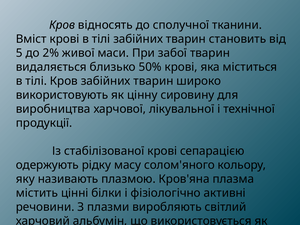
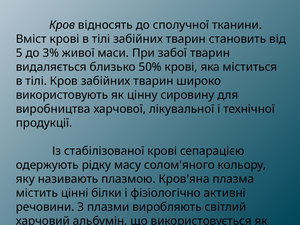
2%: 2% -> 3% (51, 53)
